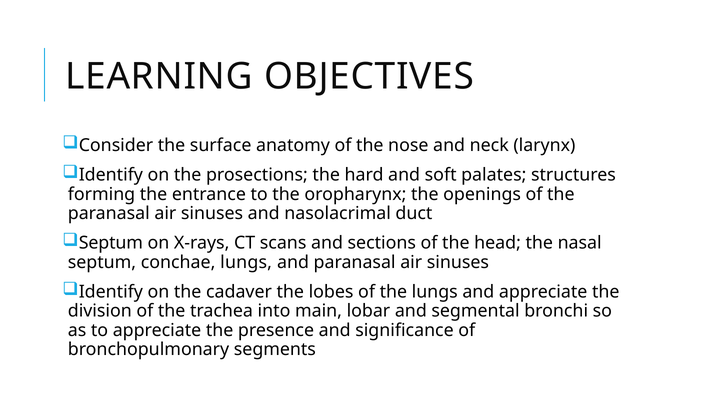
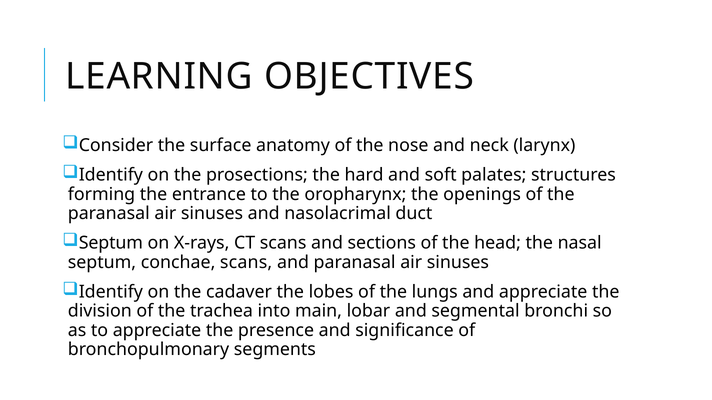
conchae lungs: lungs -> scans (246, 263)
